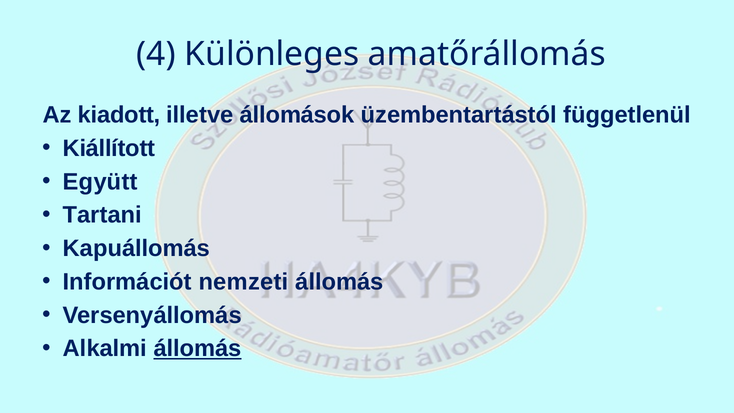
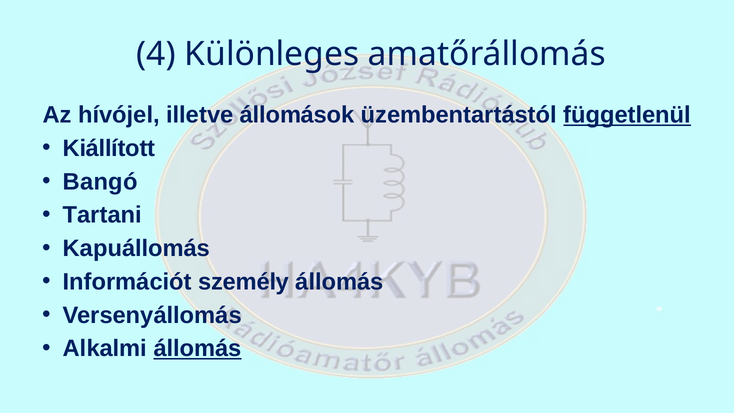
kiadott: kiadott -> hívójel (119, 115)
függetlenül underline: none -> present (627, 115)
Együtt: Együtt -> Bangó (100, 182)
nemzeti: nemzeti -> személy (244, 282)
